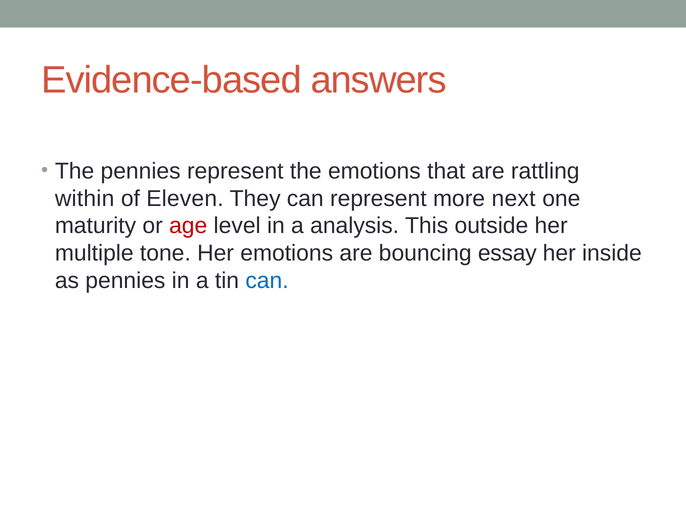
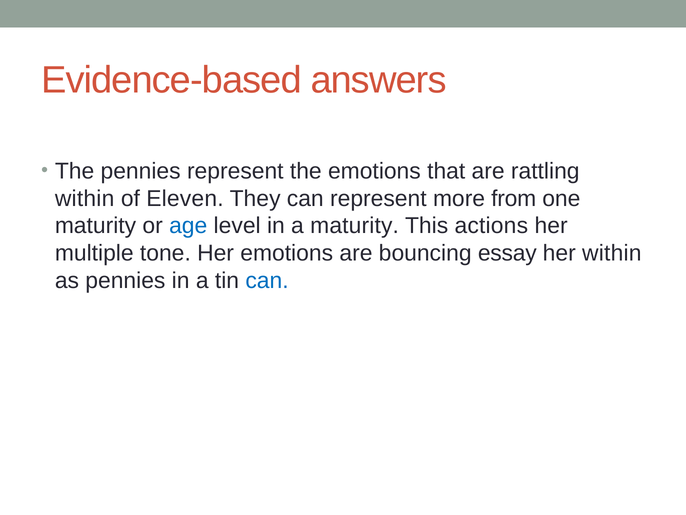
next: next -> from (514, 198)
age colour: red -> blue (188, 226)
a analysis: analysis -> maturity (355, 226)
outside: outside -> actions (491, 226)
her inside: inside -> within (612, 253)
